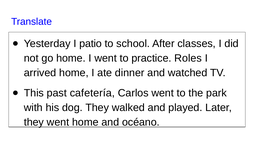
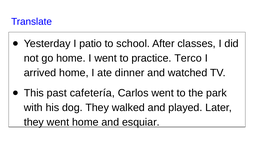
Roles: Roles -> Terco (188, 58)
océano: océano -> esquiar (141, 122)
